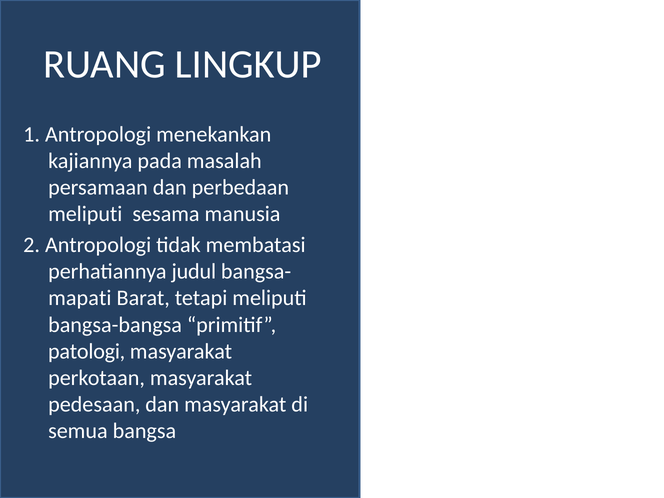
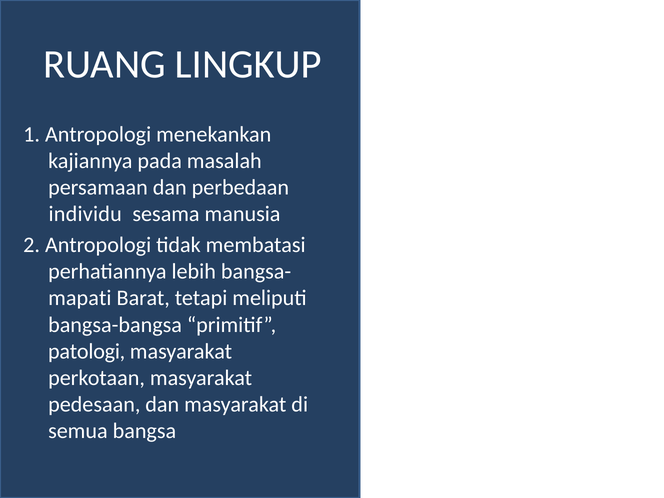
meliputi: meliputi -> individu (85, 214)
judul: judul -> lebih (194, 272)
